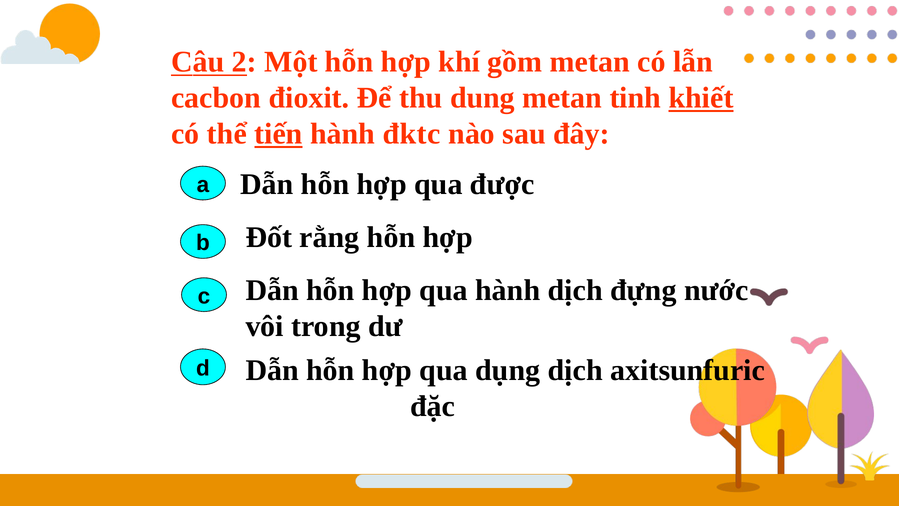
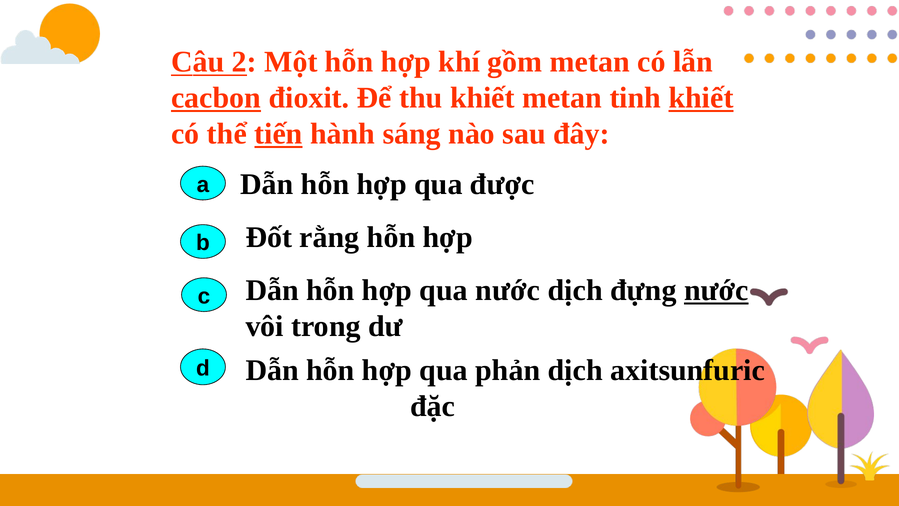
cacbon underline: none -> present (216, 98)
thu dung: dung -> khiết (482, 98)
đktc: đktc -> sáng (412, 134)
qua hành: hành -> nước (508, 290)
nước underline: none -> present (716, 290)
dụng: dụng -> phản (508, 370)
